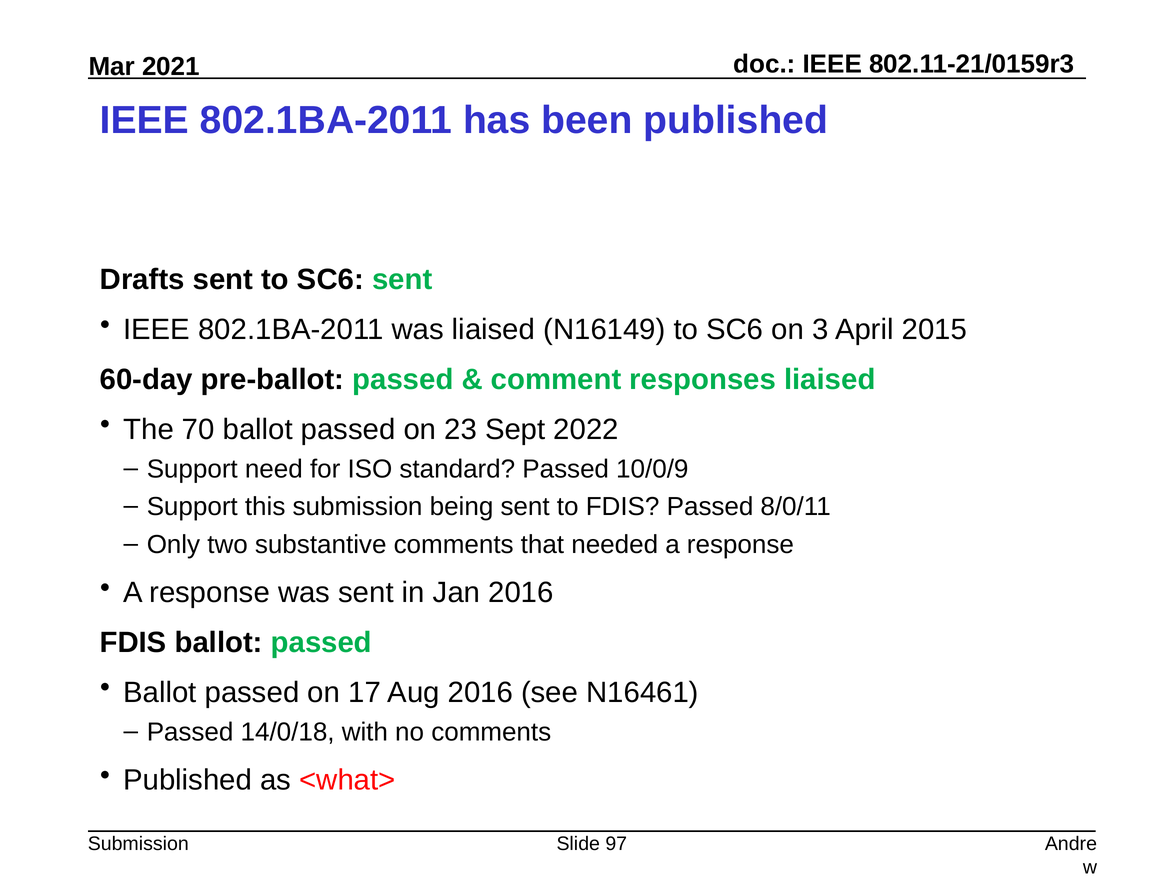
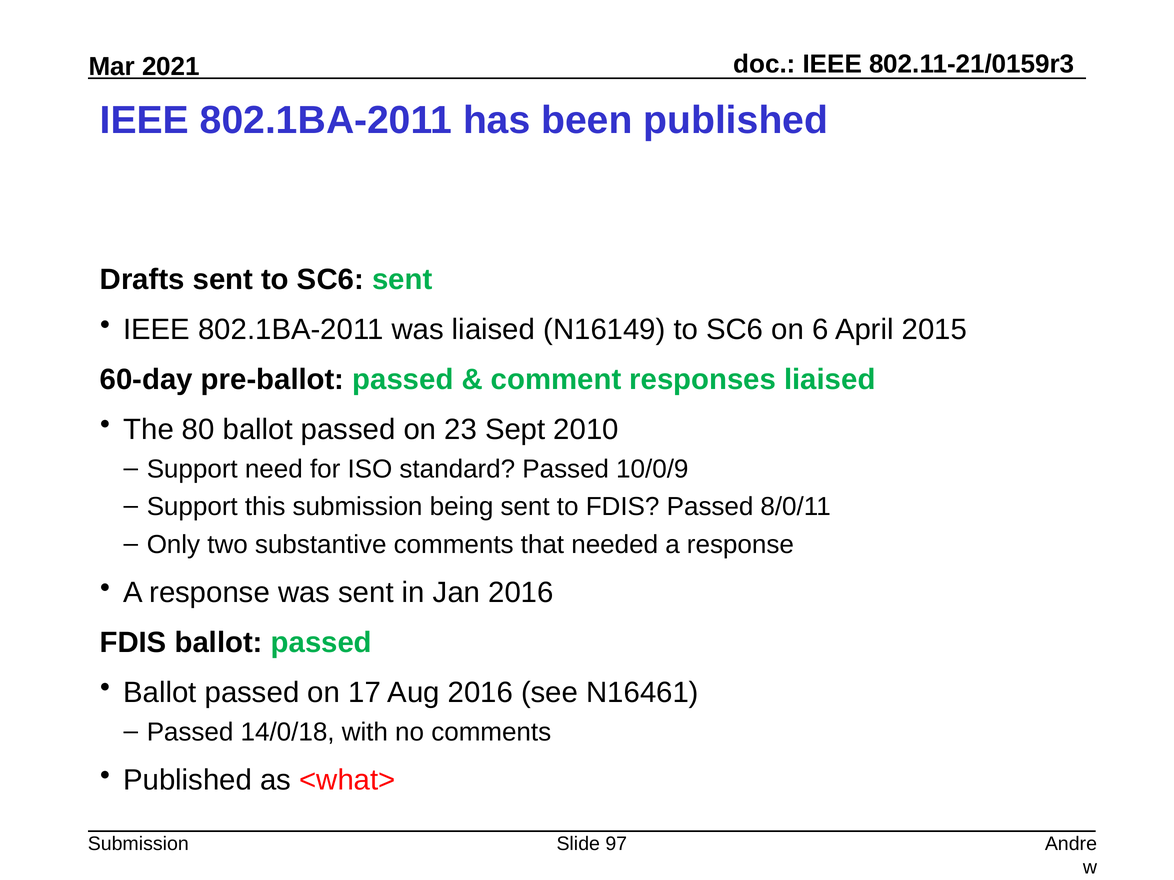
3: 3 -> 6 (820, 330)
70: 70 -> 80 (198, 430)
2022: 2022 -> 2010 (586, 430)
